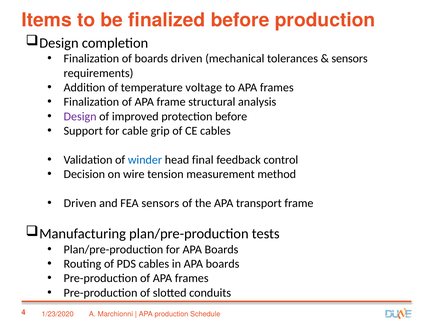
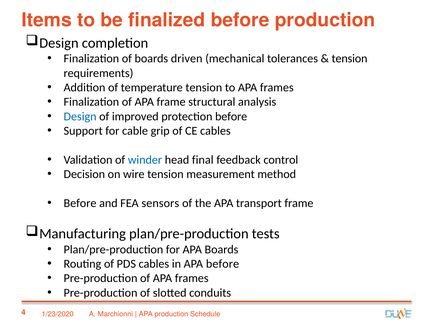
sensors: sensors -> tension (350, 59)
temperature voltage: voltage -> tension (204, 88)
Design colour: purple -> blue (80, 116)
Driven: Driven -> Before (80, 203)
in APA boards: boards -> before (223, 264)
